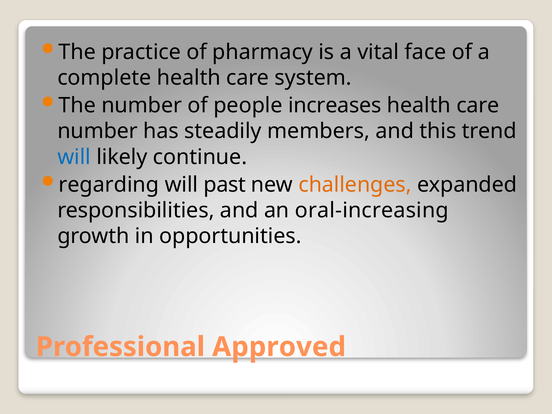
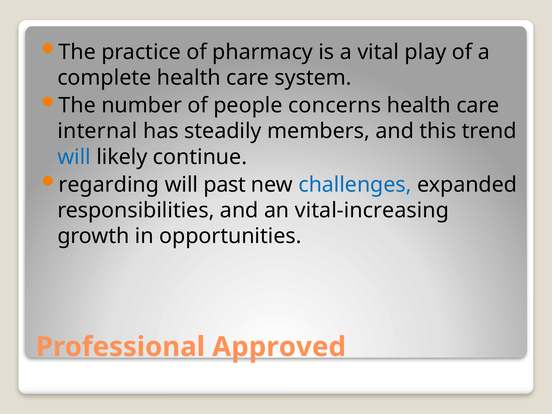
face: face -> play (426, 52)
increases: increases -> concerns (335, 105)
number: number -> internal (97, 131)
challenges colour: orange -> blue (355, 185)
oral-increasing: oral-increasing -> vital-increasing (372, 210)
